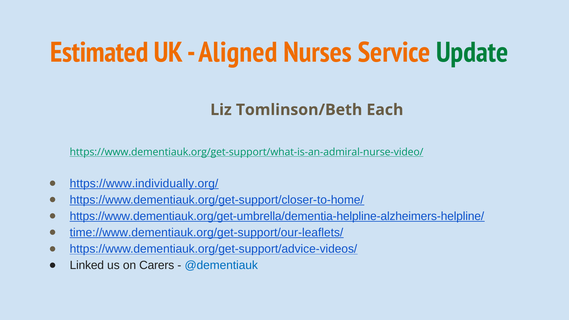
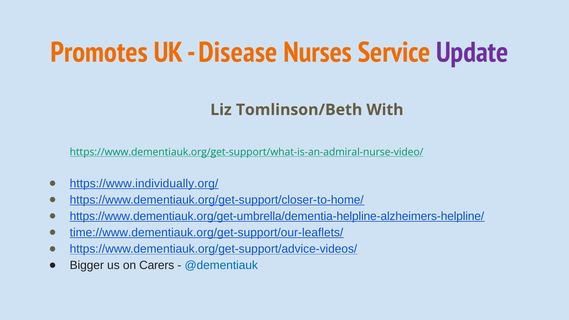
Estimated: Estimated -> Promotes (99, 52)
Aligned: Aligned -> Disease (238, 52)
Update colour: green -> purple (472, 52)
Each: Each -> With (385, 110)
Linked: Linked -> Bigger (87, 265)
